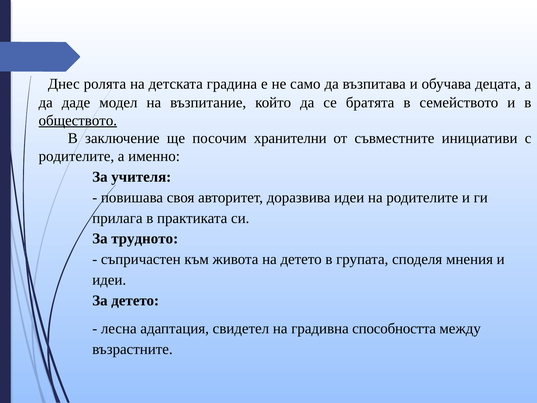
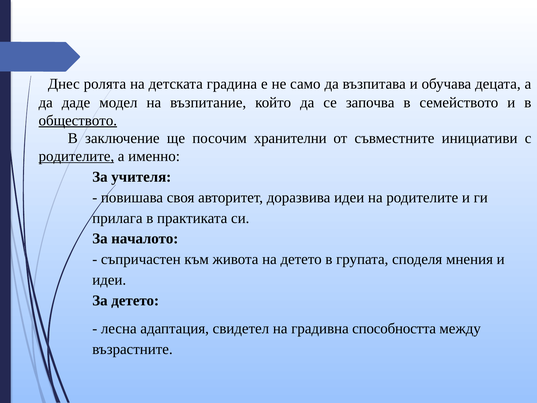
братята: братята -> започва (370, 102)
родителите underline: none -> present (76, 156)
трудното: трудното -> началото (145, 239)
